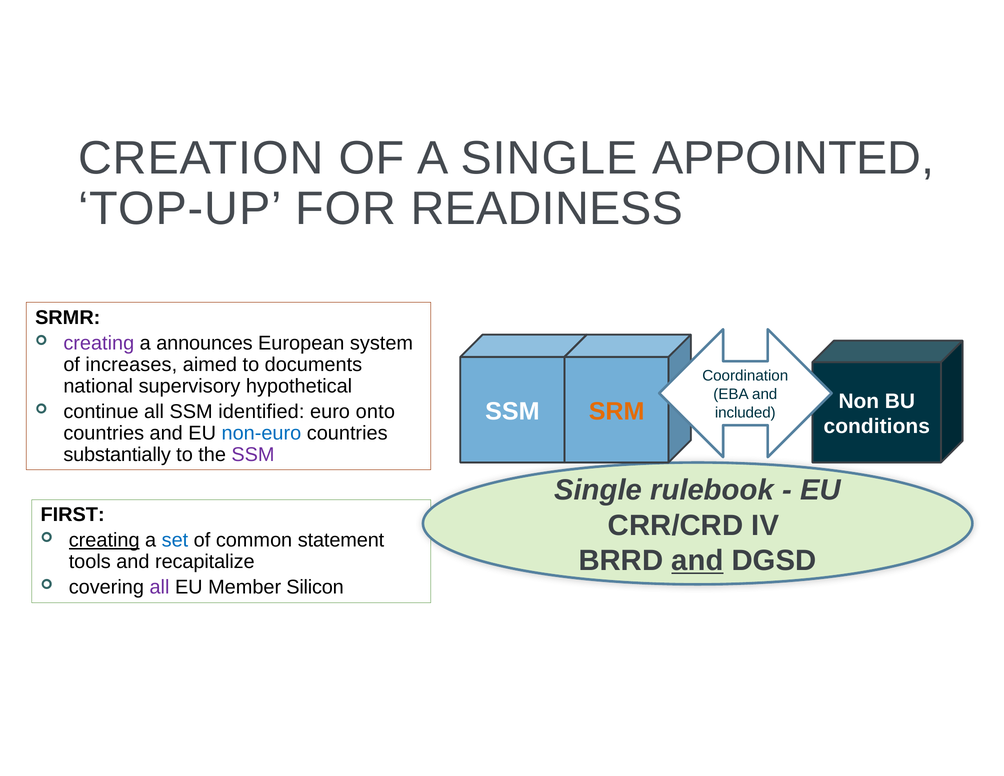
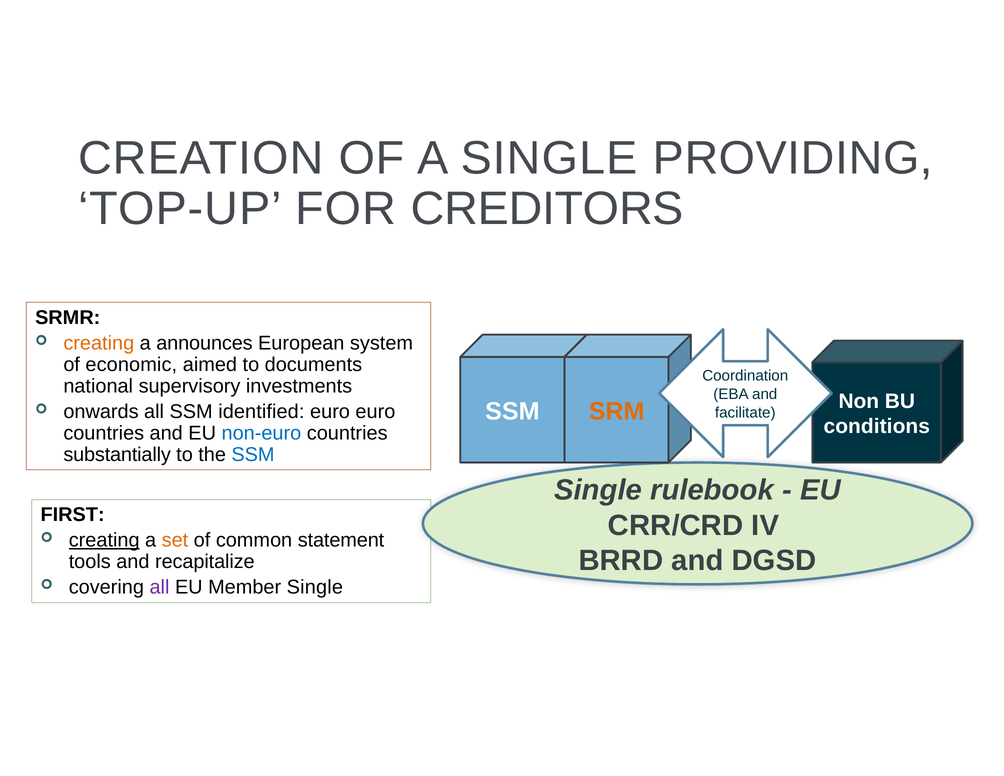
APPOINTED: APPOINTED -> PROVIDING (793, 158)
READINESS: READINESS -> CREDITORS (547, 209)
creating colour: purple -> orange (99, 343)
increases: increases -> economic (131, 364)
hypothetical: hypothetical -> investments (299, 386)
continue: continue -> onwards (101, 411)
euro onto: onto -> euro (375, 411)
included: included -> facilitate (745, 412)
SSM colour: purple -> blue (253, 455)
set colour: blue -> orange (175, 540)
and underline: present -> none (698, 560)
Member Silicon: Silicon -> Single (315, 587)
